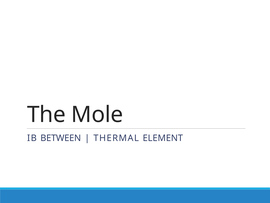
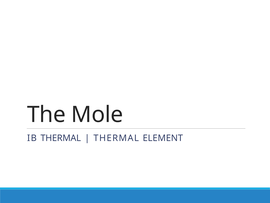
IB BETWEEN: BETWEEN -> THERMAL (61, 138)
